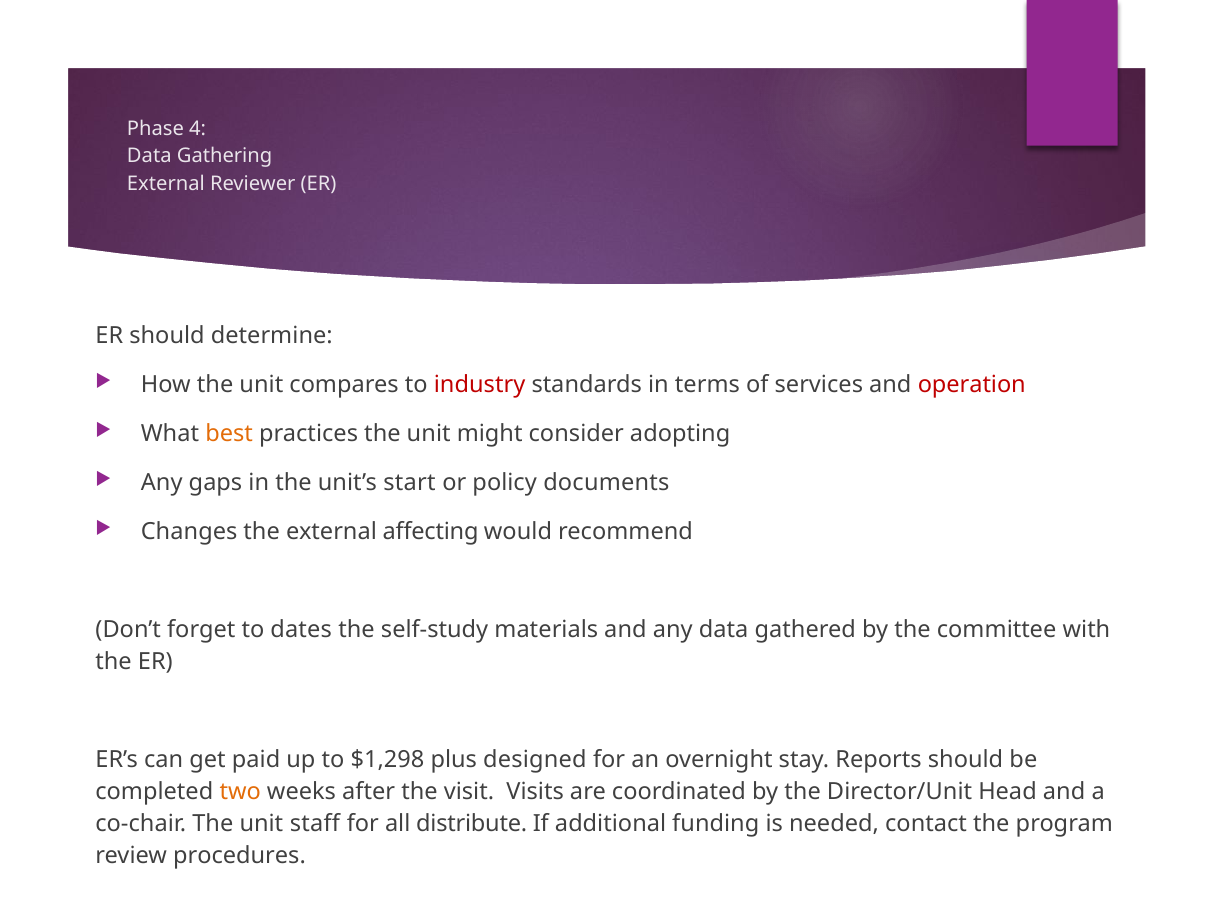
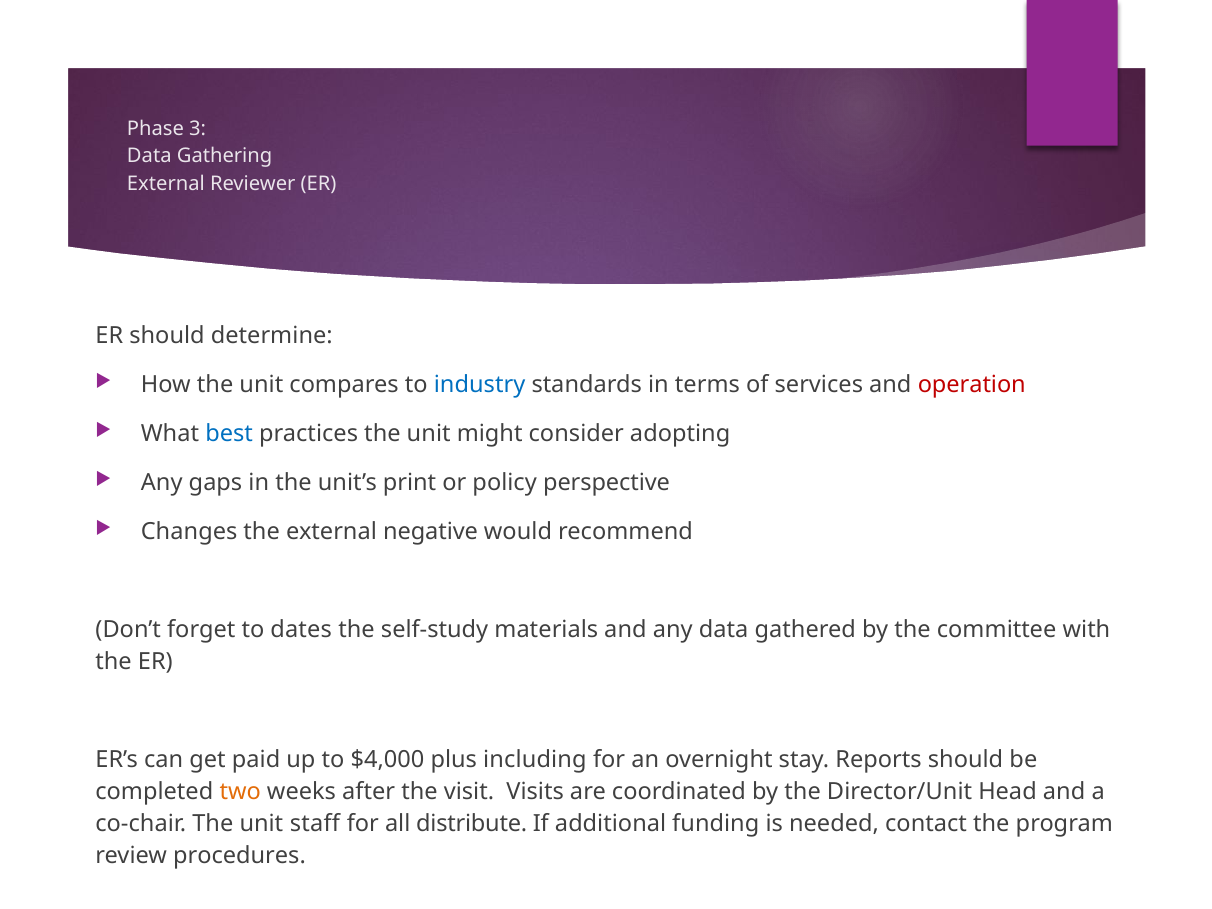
4: 4 -> 3 (198, 129)
industry colour: red -> blue (480, 385)
best colour: orange -> blue (229, 434)
start: start -> print (410, 482)
documents: documents -> perspective (607, 482)
affecting: affecting -> negative (431, 531)
$1,298: $1,298 -> $4,000 (387, 759)
designed: designed -> including (535, 759)
